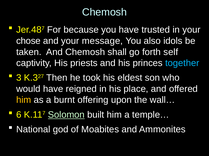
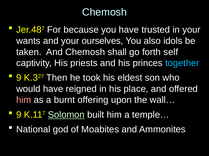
chose: chose -> wants (28, 41)
message: message -> ourselves (102, 41)
3: 3 -> 9 (19, 78)
him colour: yellow -> pink (24, 100)
6: 6 -> 9 (19, 115)
